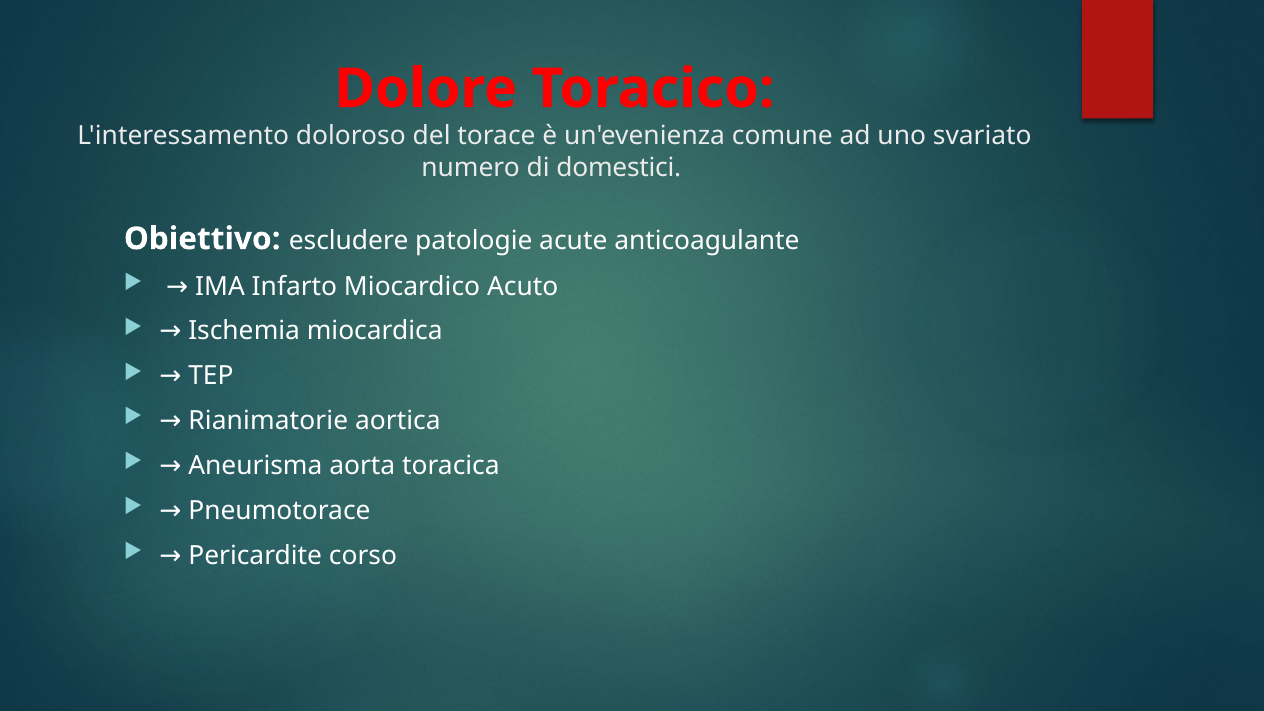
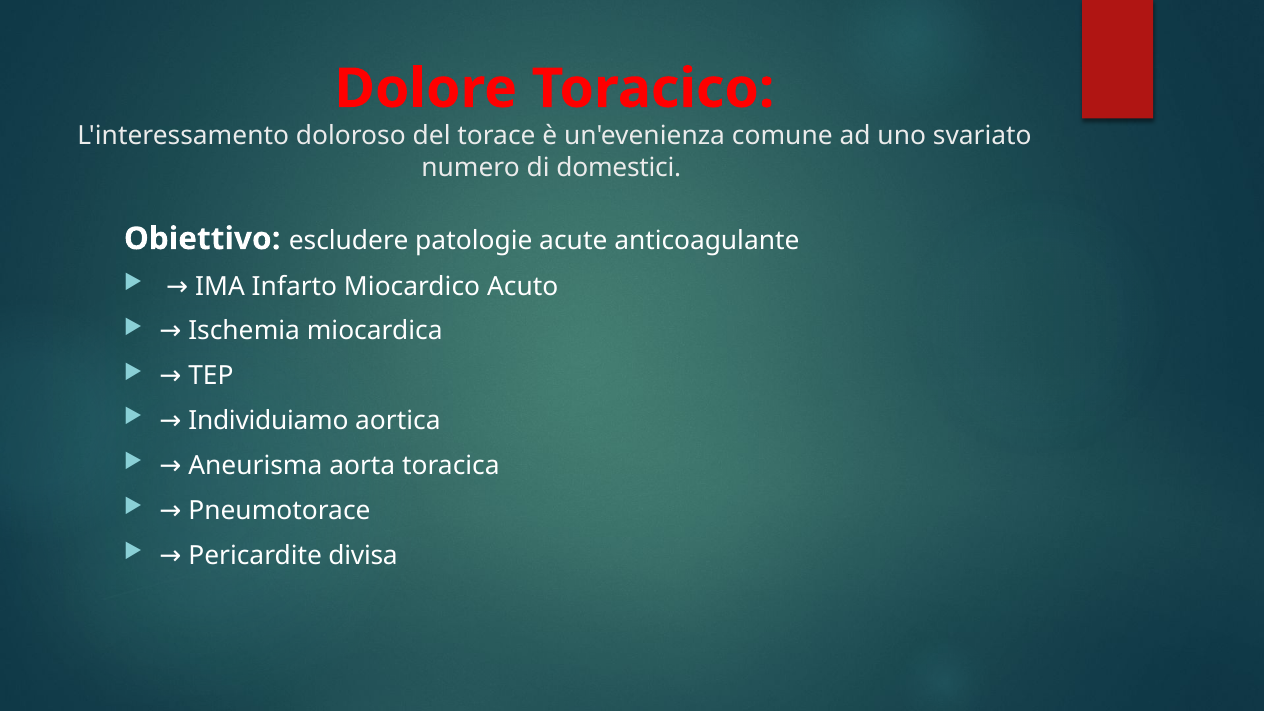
Rianimatorie: Rianimatorie -> Individuiamo (268, 421)
corso: corso -> divisa (363, 555)
